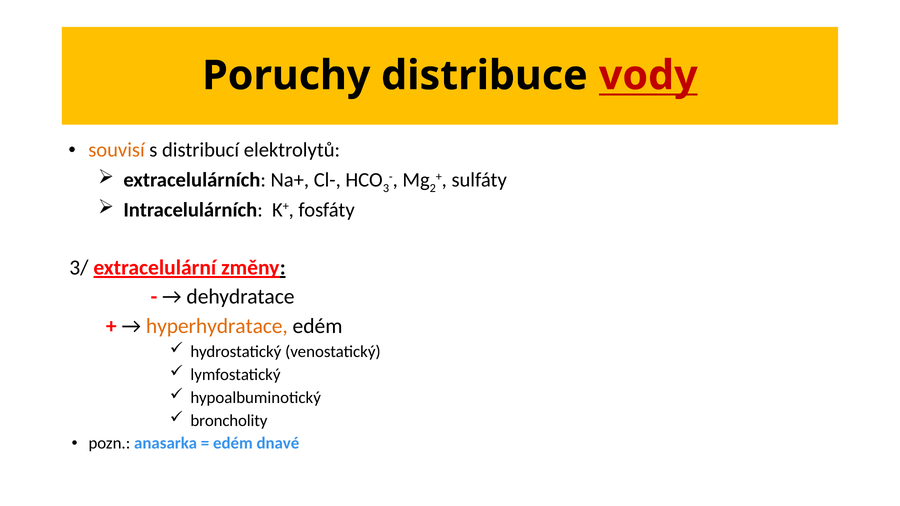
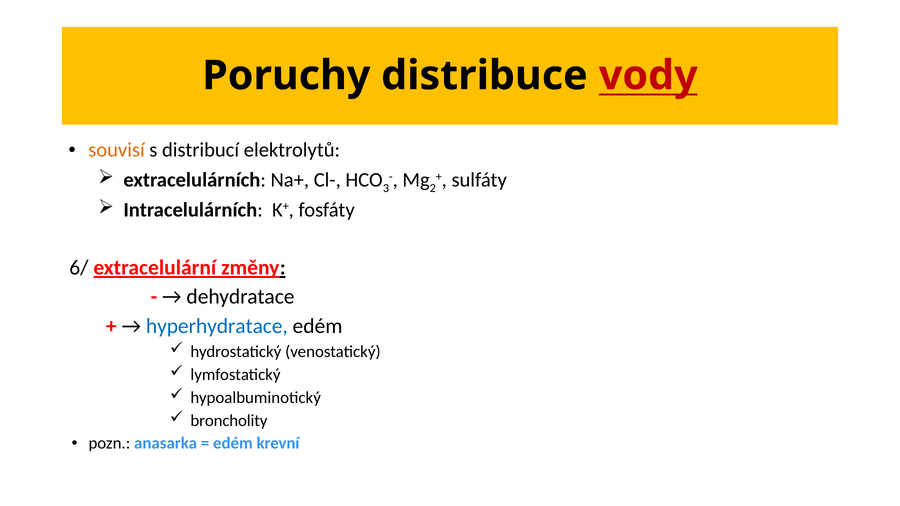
3/: 3/ -> 6/ (79, 268)
hyperhydratace colour: orange -> blue (217, 326)
dnavé: dnavé -> krevní (278, 444)
